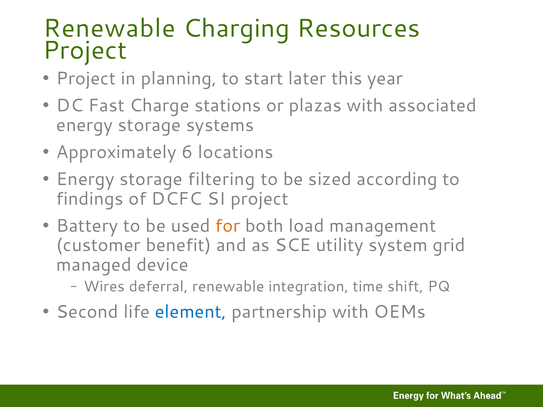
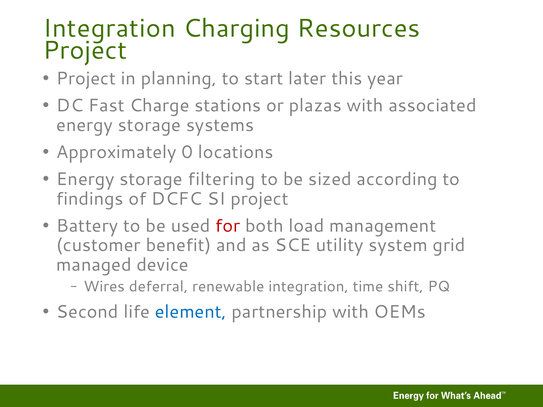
Renewable: Renewable -> Integration (109, 28)
6: 6 -> 0 (187, 152)
for colour: orange -> red (228, 226)
